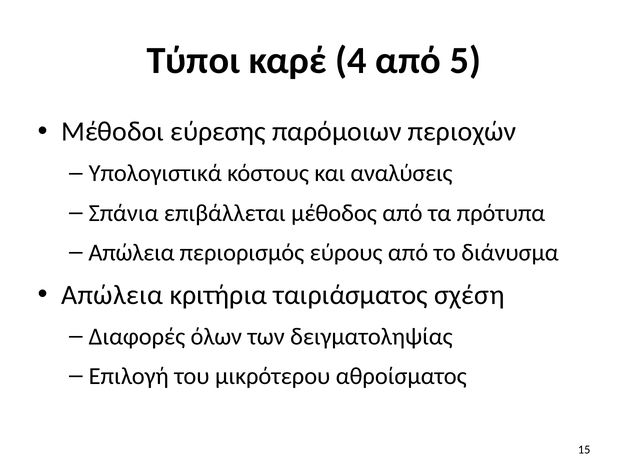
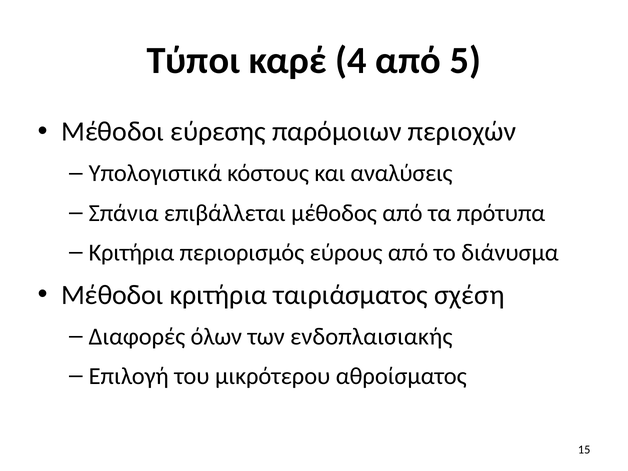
Απώλεια: Απώλεια -> Κριτήρια (131, 253)
Απώλεια: Απώλεια -> Μέθοδοι (112, 295)
δειγματοληψίας: δειγματοληψίας -> ενδοπλαισιακής (371, 336)
